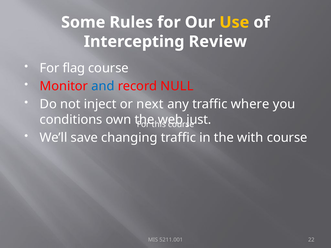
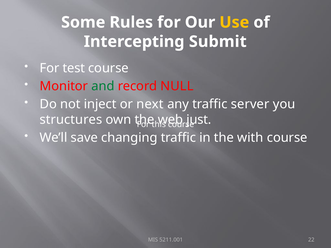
Review: Review -> Submit (218, 42)
flag: flag -> test (74, 68)
and colour: blue -> green (103, 86)
where: where -> server (250, 104)
conditions: conditions -> structures (71, 120)
